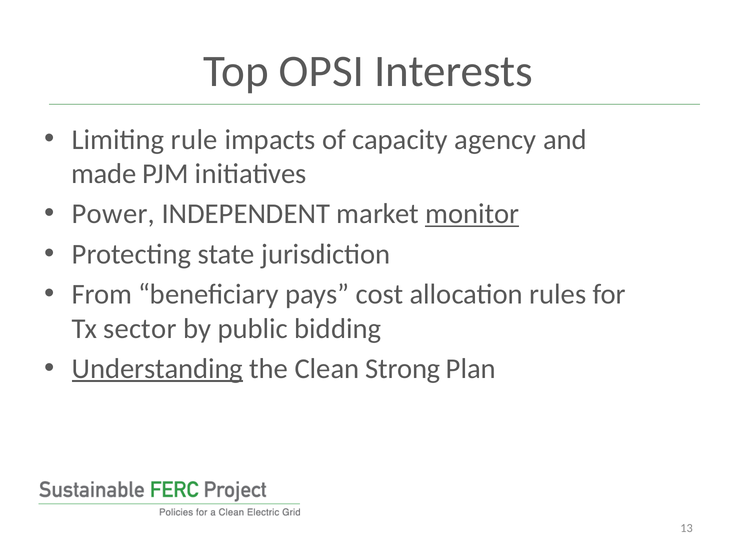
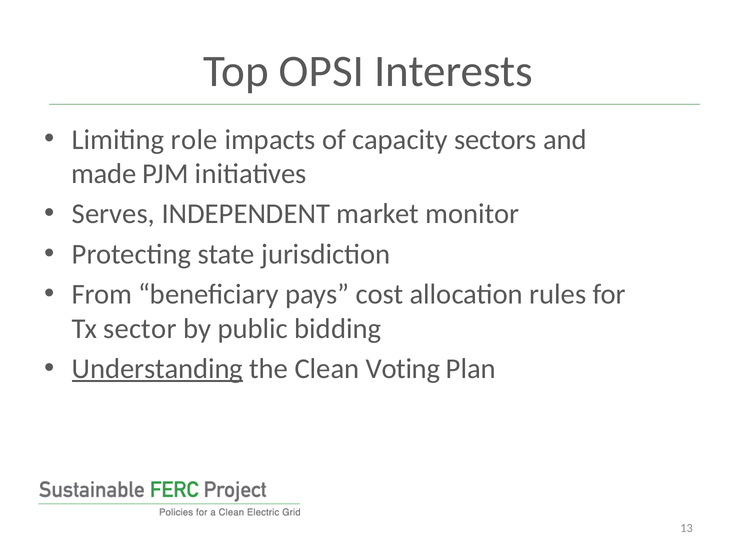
rule: rule -> role (194, 140)
agency: agency -> sectors (495, 140)
Power: Power -> Serves (113, 214)
monitor underline: present -> none (472, 214)
Strong: Strong -> Voting (403, 368)
